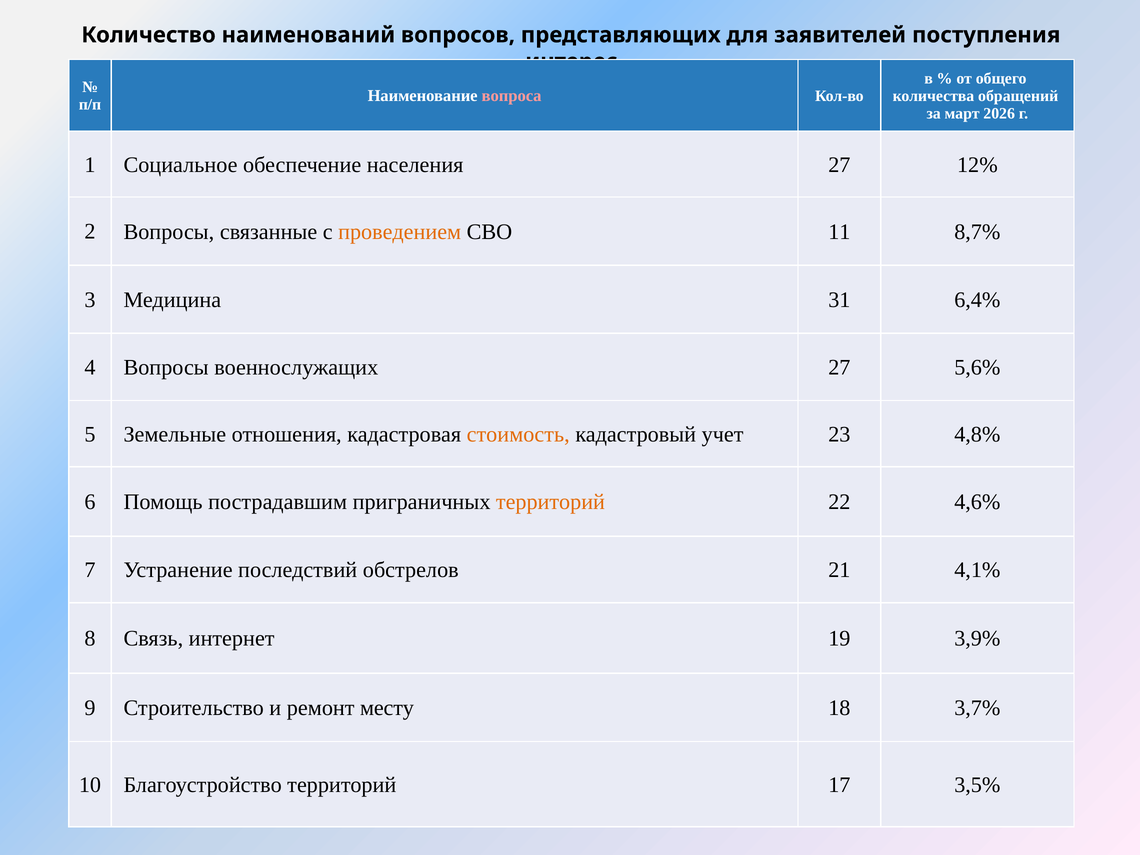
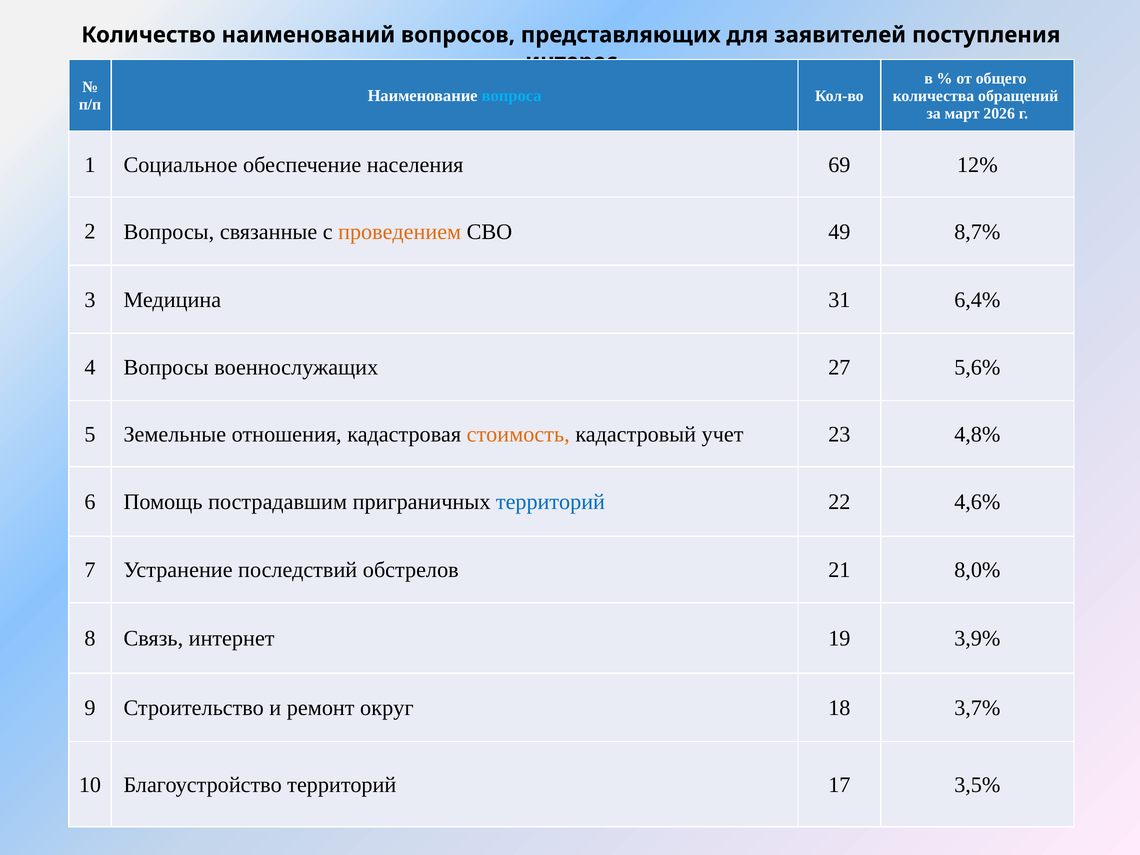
вопроса colour: pink -> light blue (512, 96)
населения 27: 27 -> 69 (839, 165)
11: 11 -> 49 (839, 232)
территорий colour: orange -> blue (550, 502)
4,1%: 4,1% -> 8,0% (977, 570)
месту: месту -> округ (387, 708)
